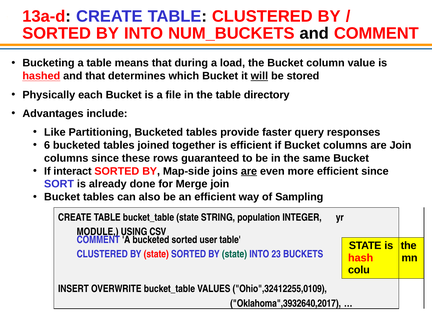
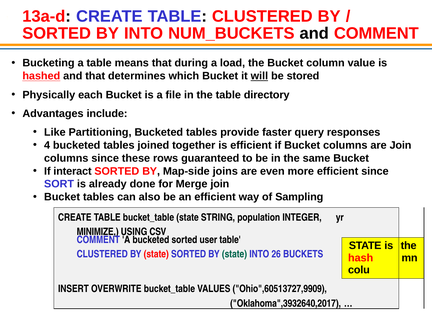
6: 6 -> 4 (47, 145)
are underline: present -> none (249, 171)
MODULE: MODULE -> MINIMIZE (98, 232)
23: 23 -> 26 (276, 254)
Ohio",32412255,0109: Ohio",32412255,0109 -> Ohio",60513727,9909 (280, 289)
